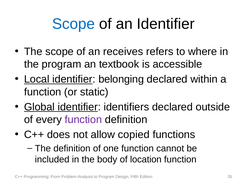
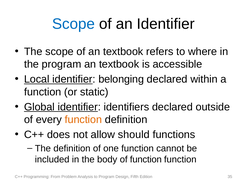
of an receives: receives -> textbook (123, 52)
function colour: purple -> orange (83, 120)
copied: copied -> should (134, 135)
of location: location -> function (146, 160)
